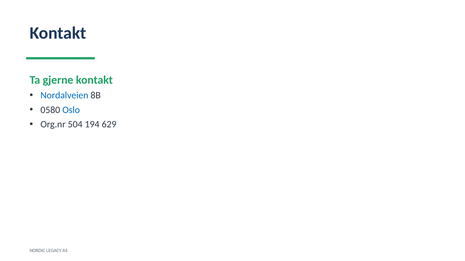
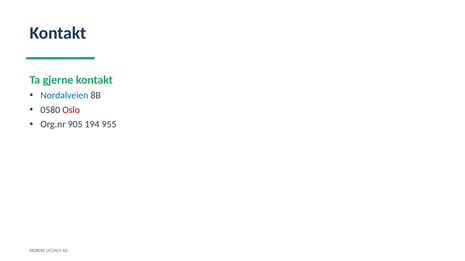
Oslo colour: blue -> red (71, 110)
504: 504 -> 905 (75, 125)
629: 629 -> 955 (109, 125)
